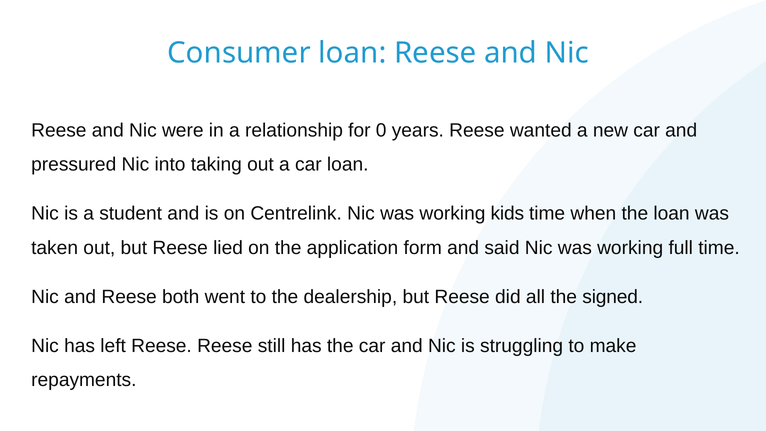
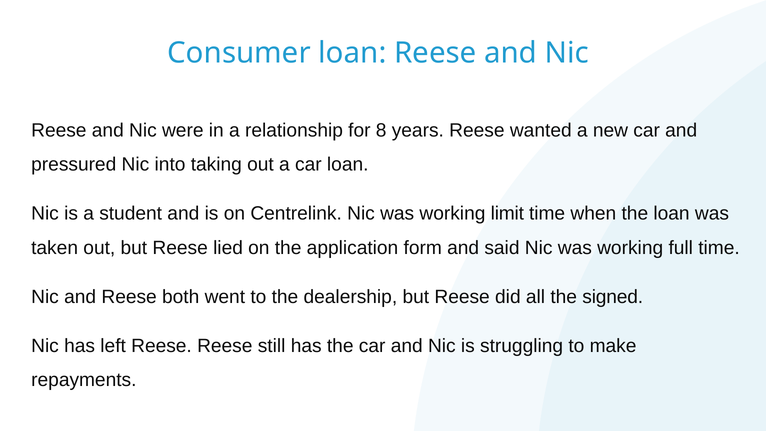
0: 0 -> 8 (381, 130)
kids: kids -> limit (507, 213)
